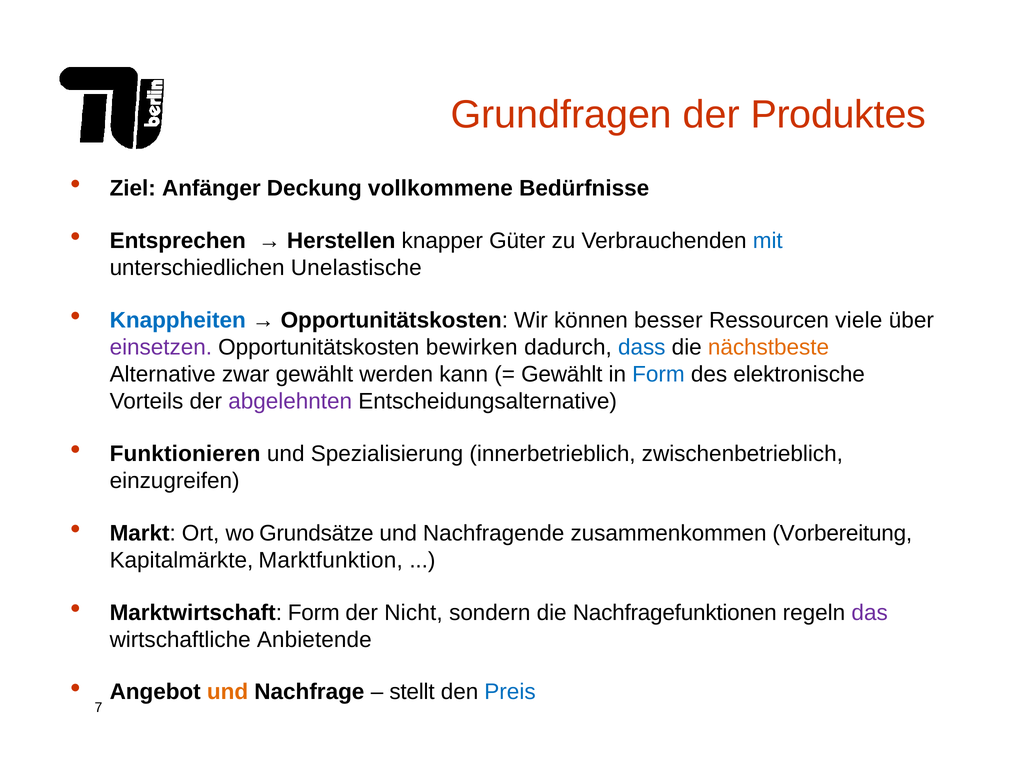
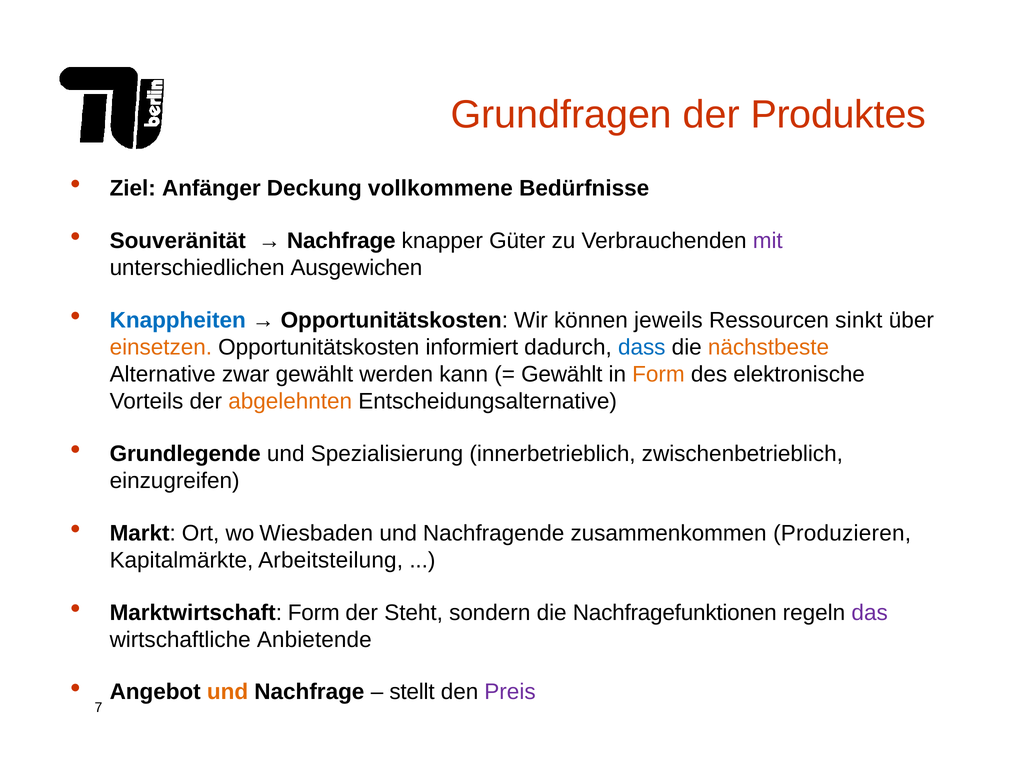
Entsprechen: Entsprechen -> Souveränität (178, 241)
Herstellen: Herstellen -> Nachfrage (341, 241)
mit colour: blue -> purple (768, 241)
Unelastische: Unelastische -> Ausgewichen (356, 268)
besser: besser -> jeweils (668, 320)
viele: viele -> sinkt (859, 320)
einsetzen colour: purple -> orange (161, 347)
bewirken: bewirken -> informiert (472, 347)
Form colour: blue -> orange (658, 374)
abgelehnten colour: purple -> orange (290, 401)
Funktionieren: Funktionieren -> Grundlegende (185, 454)
Grundsätze: Grundsätze -> Wiesbaden (316, 533)
Vorbereitung: Vorbereitung -> Produzieren (842, 533)
Marktfunktion: Marktfunktion -> Arbeitsteilung (331, 560)
Nicht: Nicht -> Steht (414, 613)
Preis colour: blue -> purple (510, 692)
